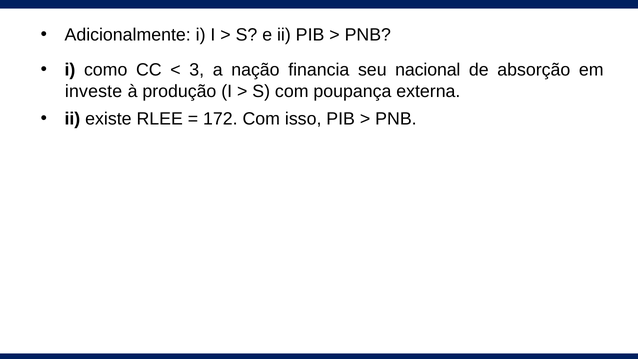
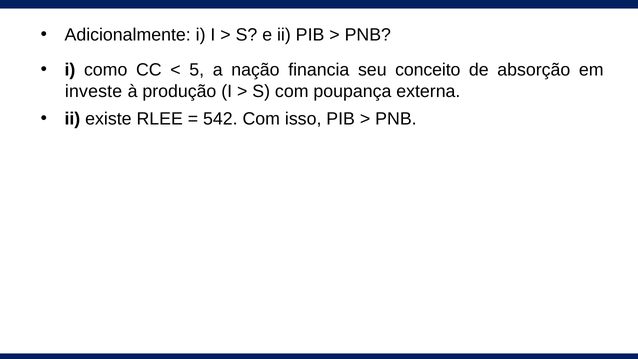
3: 3 -> 5 (197, 70)
nacional: nacional -> conceito (428, 70)
172: 172 -> 542 (220, 119)
